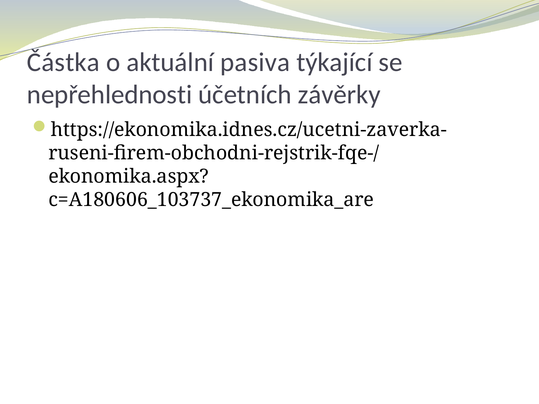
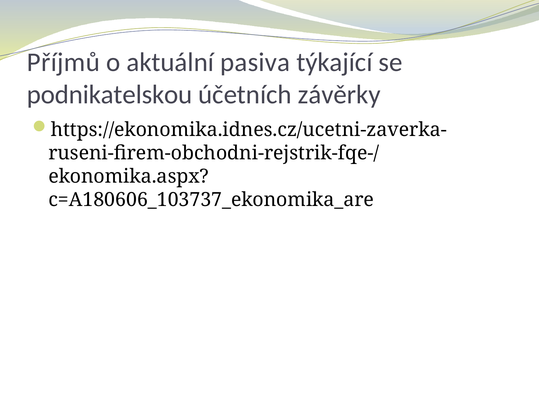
Částka: Částka -> Příjmů (63, 62)
nepřehlednosti: nepřehlednosti -> podnikatelskou (110, 95)
